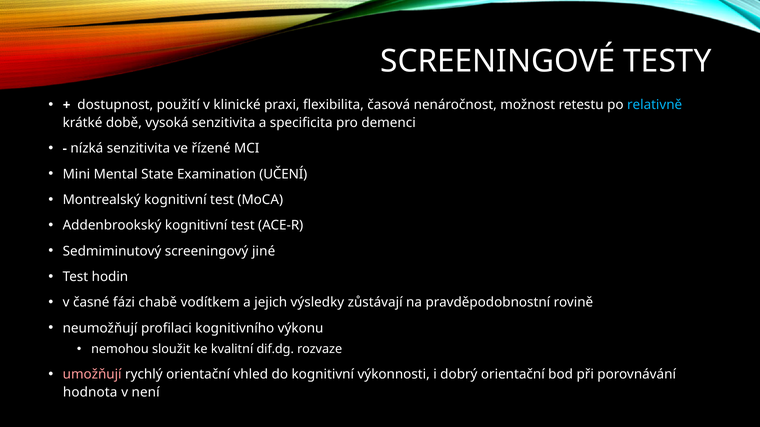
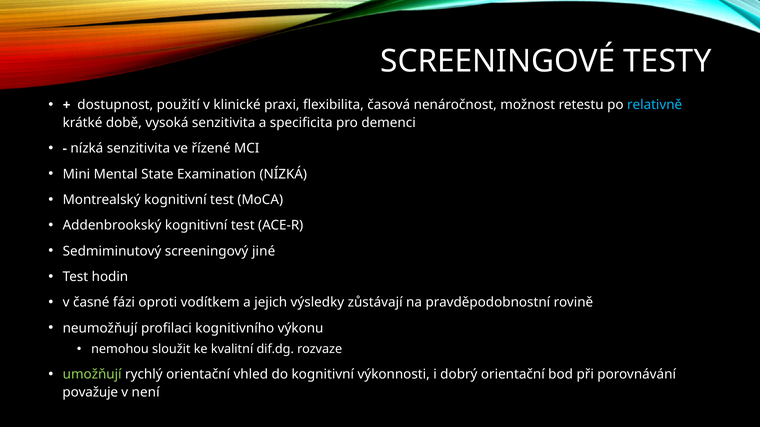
Examination UČENÍ: UČENÍ -> NÍZKÁ (283, 174)
chabě: chabě -> oproti (158, 303)
umožňují colour: pink -> light green (92, 375)
hodnota: hodnota -> považuje (90, 393)
